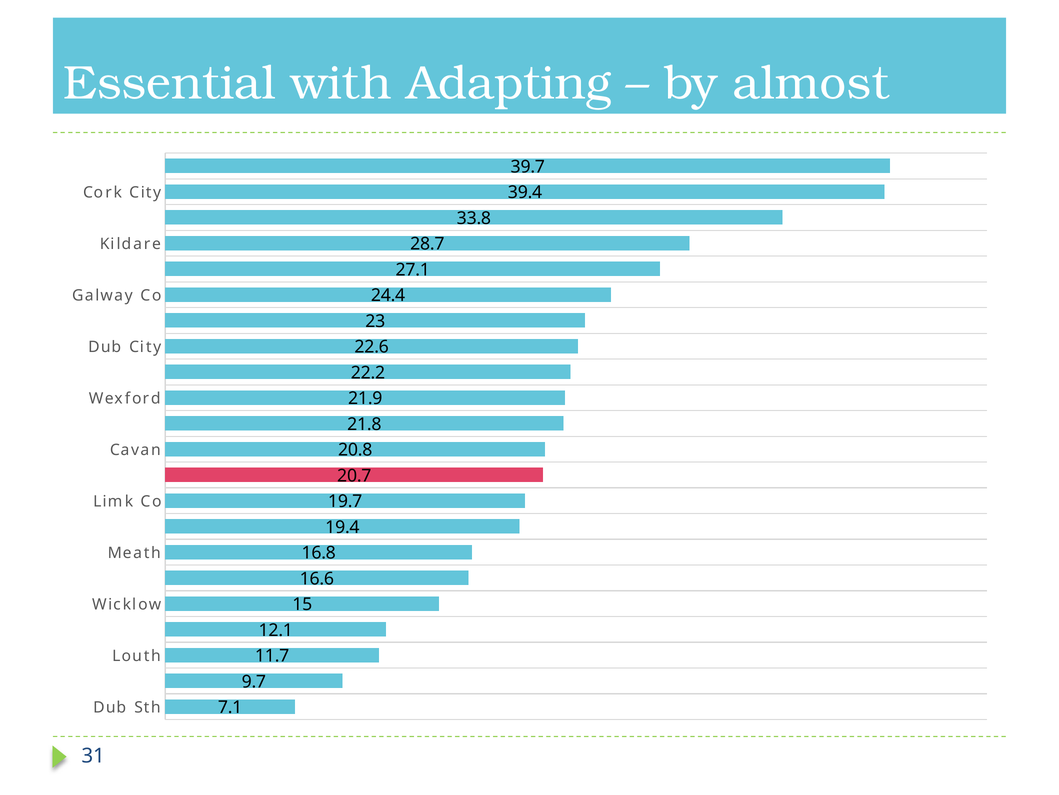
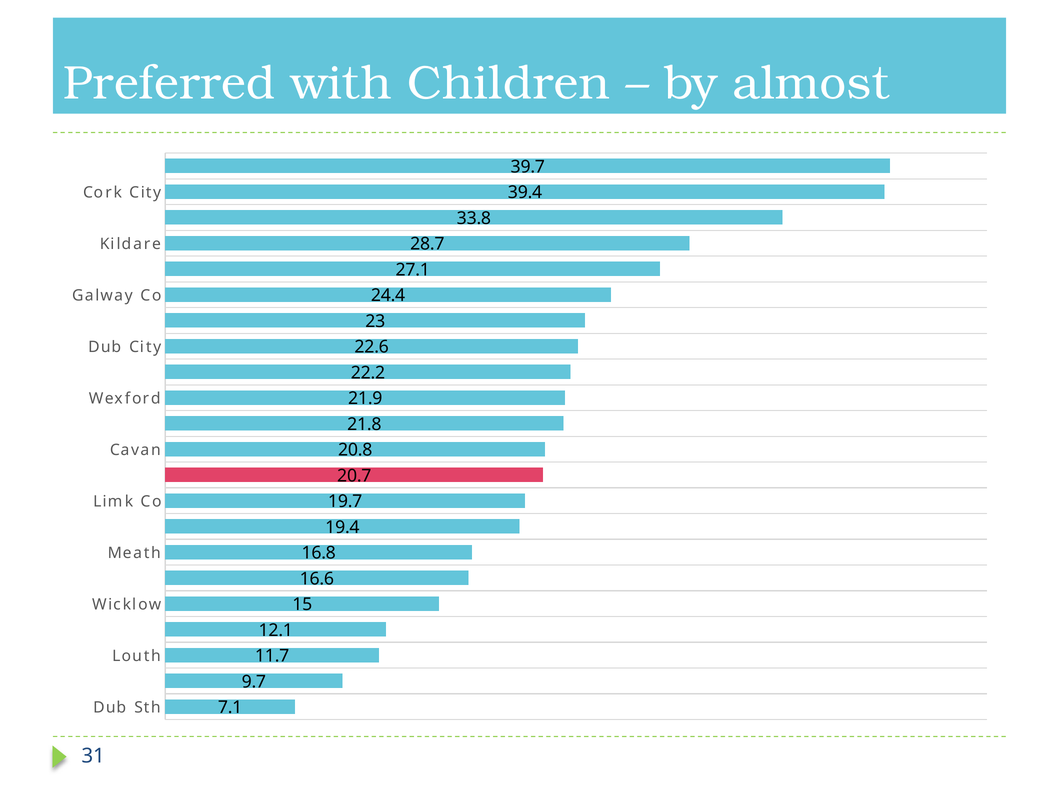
Essential: Essential -> Preferred (169, 83)
Adapting: Adapting -> Children (509, 83)
